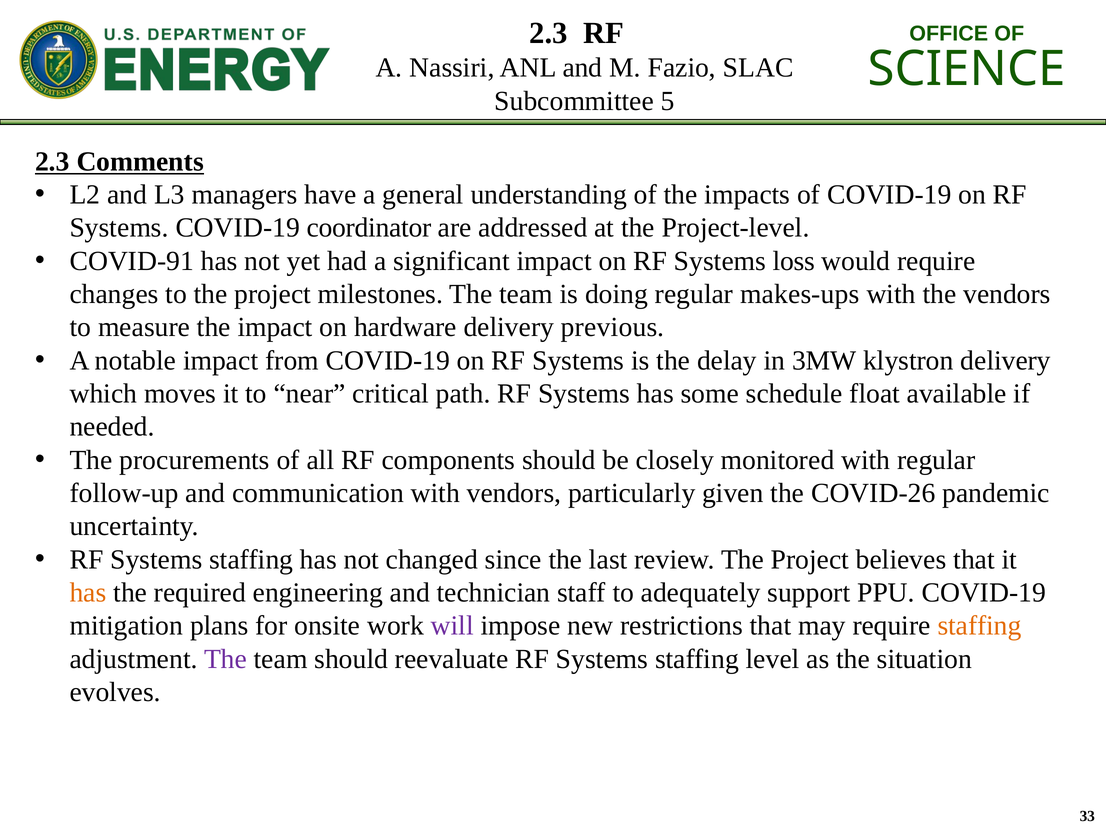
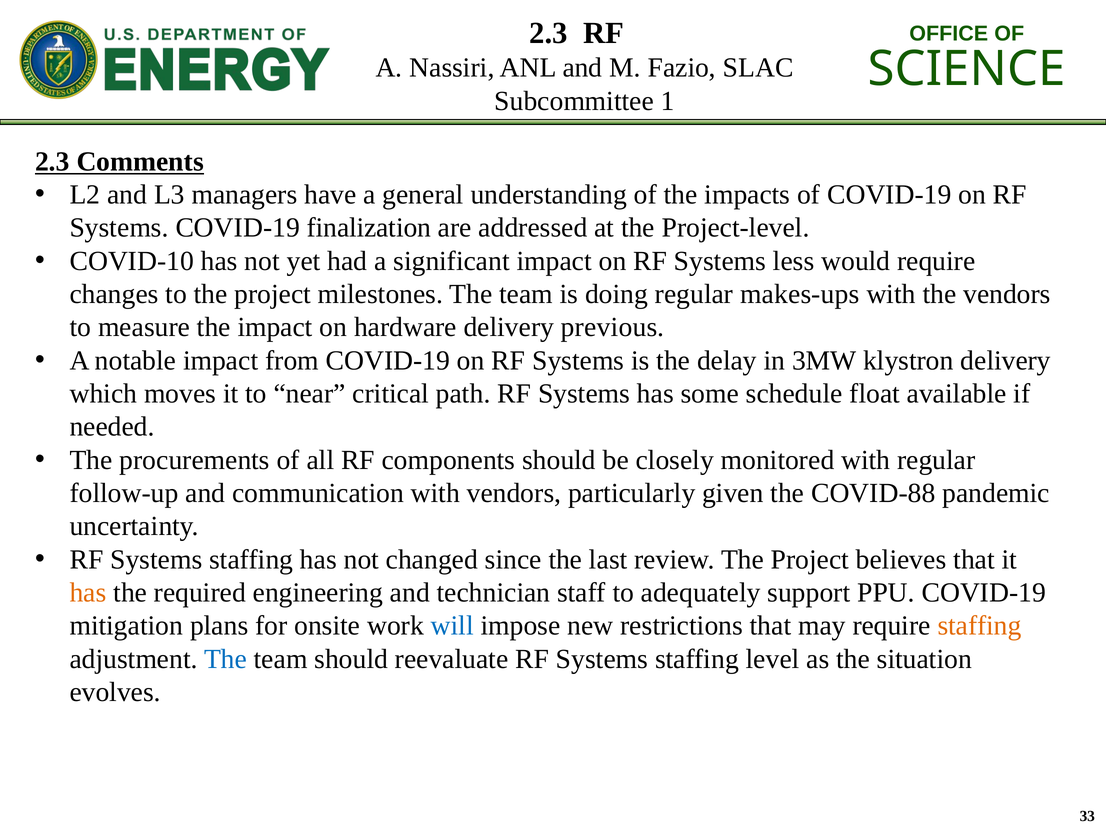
5: 5 -> 1 (668, 101)
coordinator: coordinator -> finalization (369, 228)
COVID-91: COVID-91 -> COVID-10 (132, 261)
loss: loss -> less (794, 261)
COVID-26: COVID-26 -> COVID-88 (873, 493)
will colour: purple -> blue (452, 626)
The colour: purple -> blue (226, 659)
